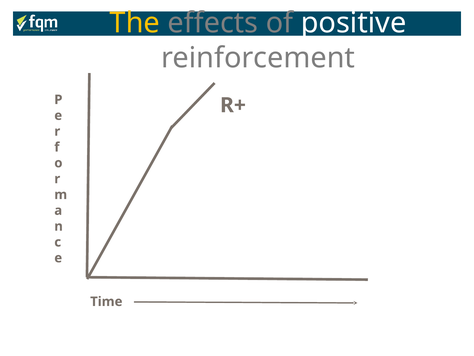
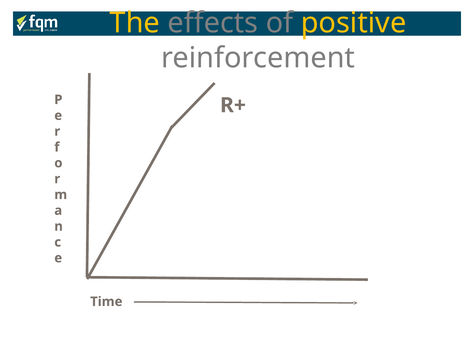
positive colour: white -> yellow (354, 23)
